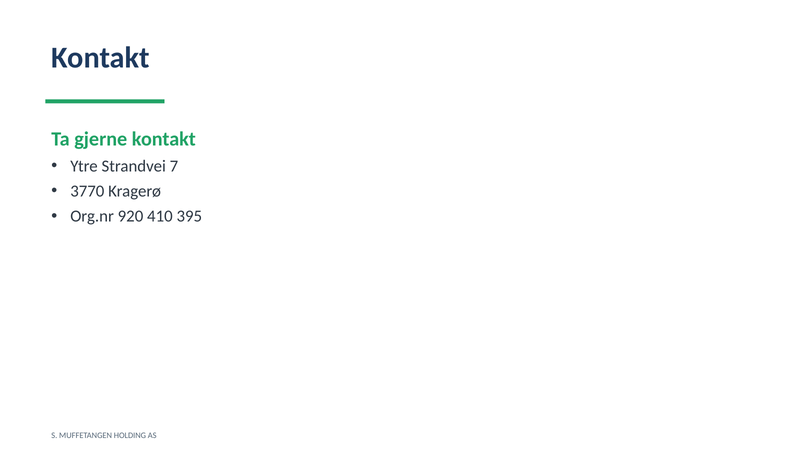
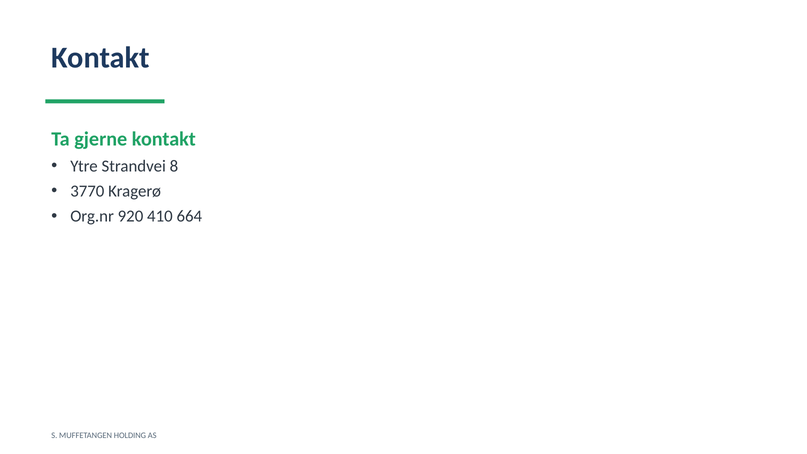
7: 7 -> 8 (174, 166)
395: 395 -> 664 (189, 216)
